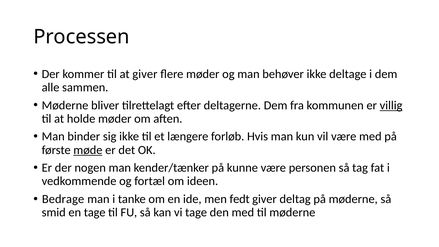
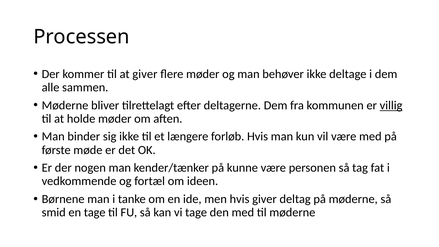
møde underline: present -> none (88, 150)
Bedrage: Bedrage -> Børnene (63, 199)
men fedt: fedt -> hvis (240, 199)
